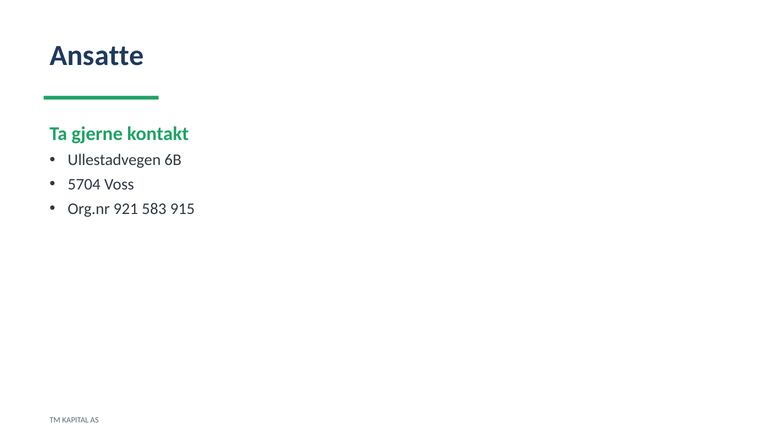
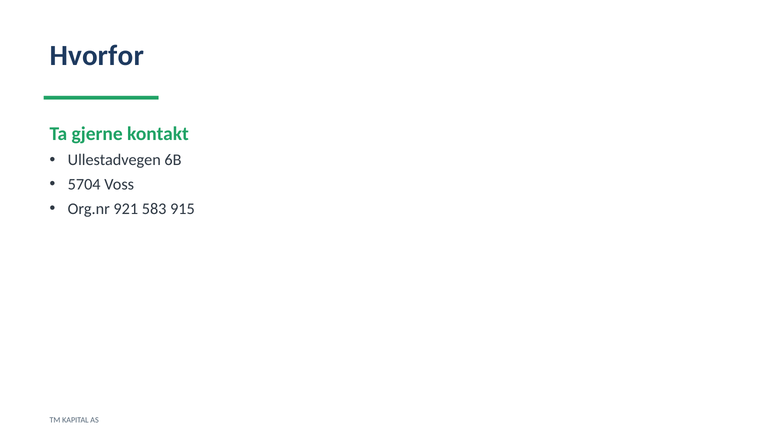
Ansatte: Ansatte -> Hvorfor (97, 56)
